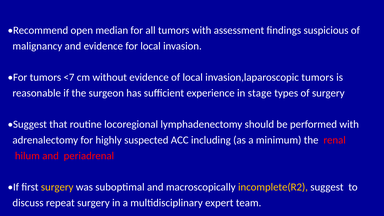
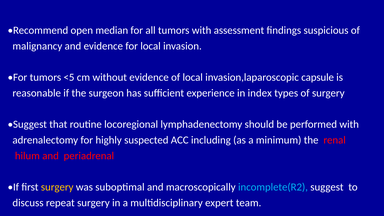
<7: <7 -> <5 (69, 77)
invasion,laparoscopic tumors: tumors -> capsule (318, 77)
stage: stage -> index (260, 93)
incomplete(R2 colour: yellow -> light blue (273, 187)
